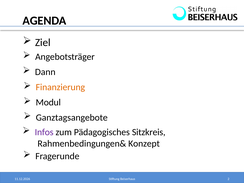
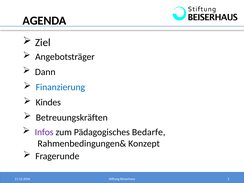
Finanzierung colour: orange -> blue (60, 87)
Modul: Modul -> Kindes (48, 102)
Ganztagsangebote: Ganztagsangebote -> Betreuungskräften (72, 118)
Sitzkreis: Sitzkreis -> Bedarfe (149, 132)
